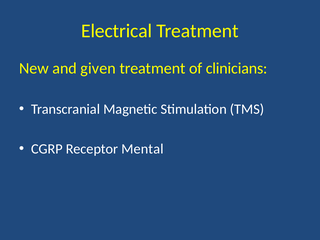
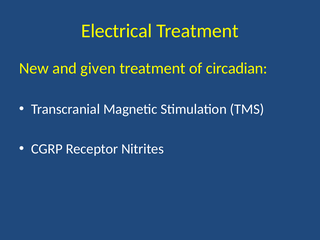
clinicians: clinicians -> circadian (237, 68)
Mental: Mental -> Nitrites (143, 149)
